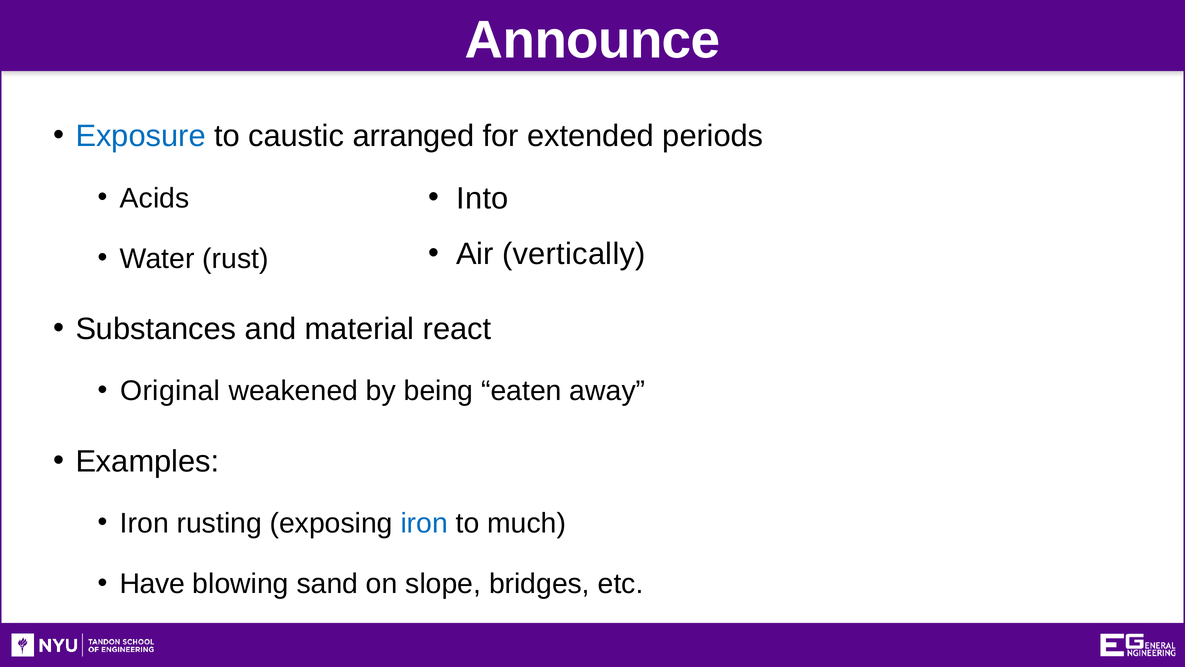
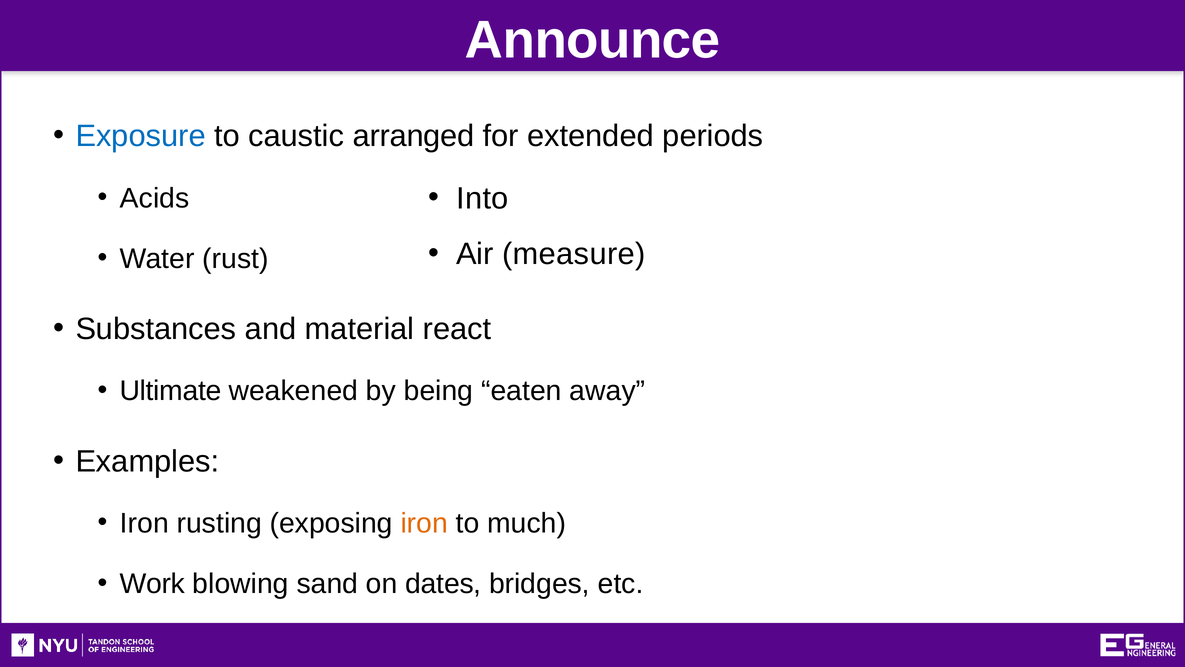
vertically: vertically -> measure (574, 254)
Original: Original -> Ultimate (171, 391)
iron colour: blue -> orange (424, 523)
Have: Have -> Work (152, 584)
slope: slope -> dates (443, 584)
